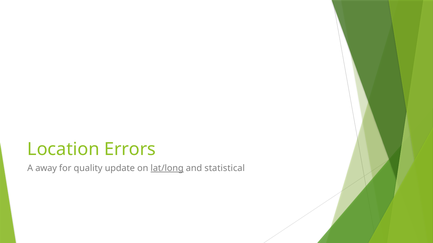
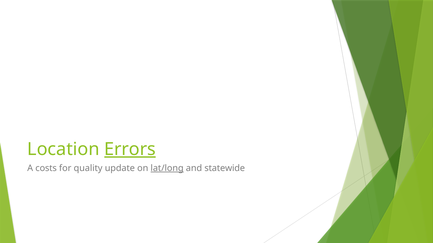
Errors underline: none -> present (130, 150)
away: away -> costs (46, 168)
statistical: statistical -> statewide (225, 168)
